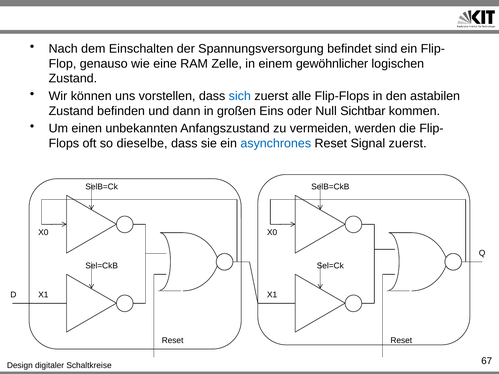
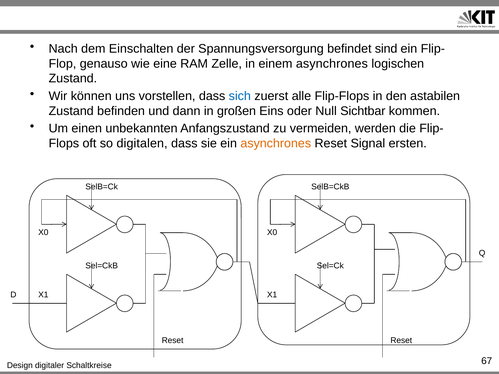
einem gewöhnlicher: gewöhnlicher -> asynchrones (332, 64)
dieselbe: dieselbe -> digitalen (142, 143)
asynchrones colour: blue -> orange (276, 143)
Signal zuerst: zuerst -> ersten (408, 143)
